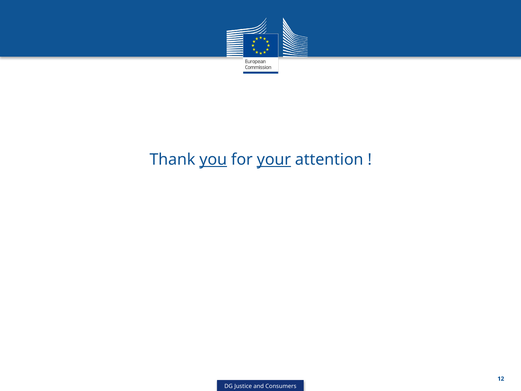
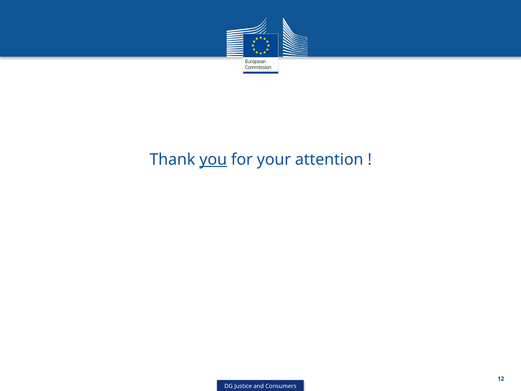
your underline: present -> none (274, 159)
